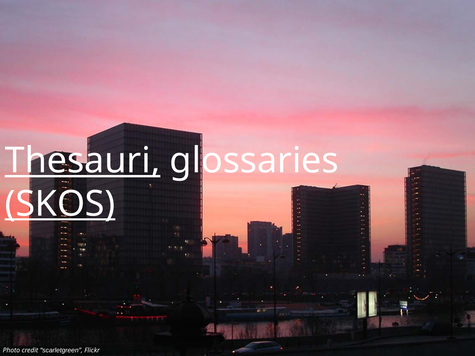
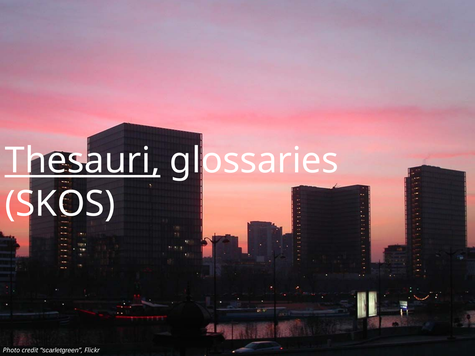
SKOS underline: present -> none (60, 204)
